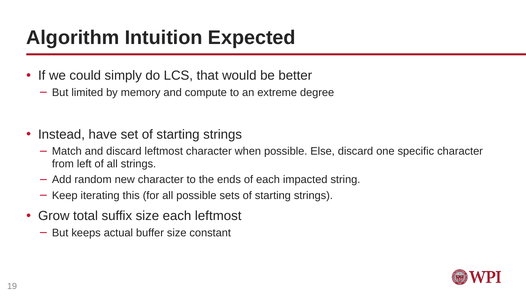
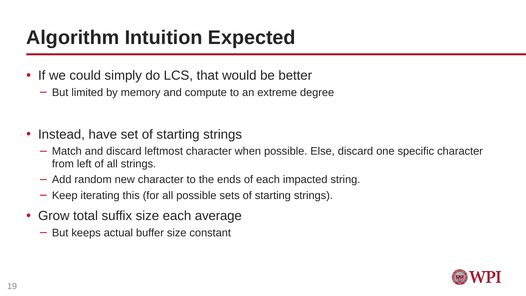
each leftmost: leftmost -> average (218, 216)
